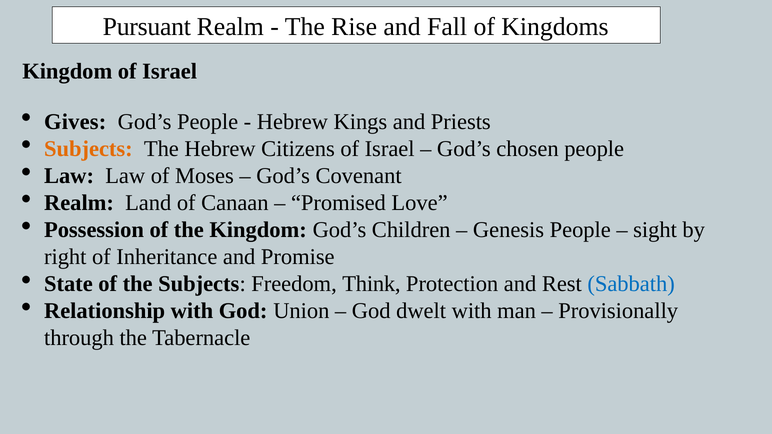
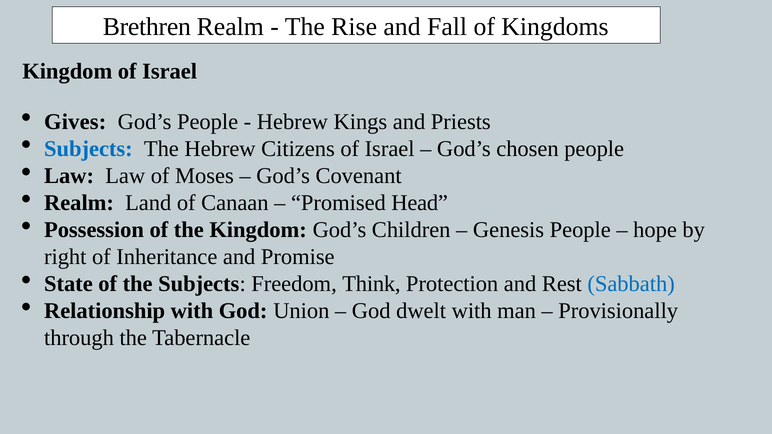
Pursuant: Pursuant -> Brethren (147, 27)
Subjects colour: orange -> blue (88, 149)
Love: Love -> Head (420, 203)
sight: sight -> hope (655, 230)
